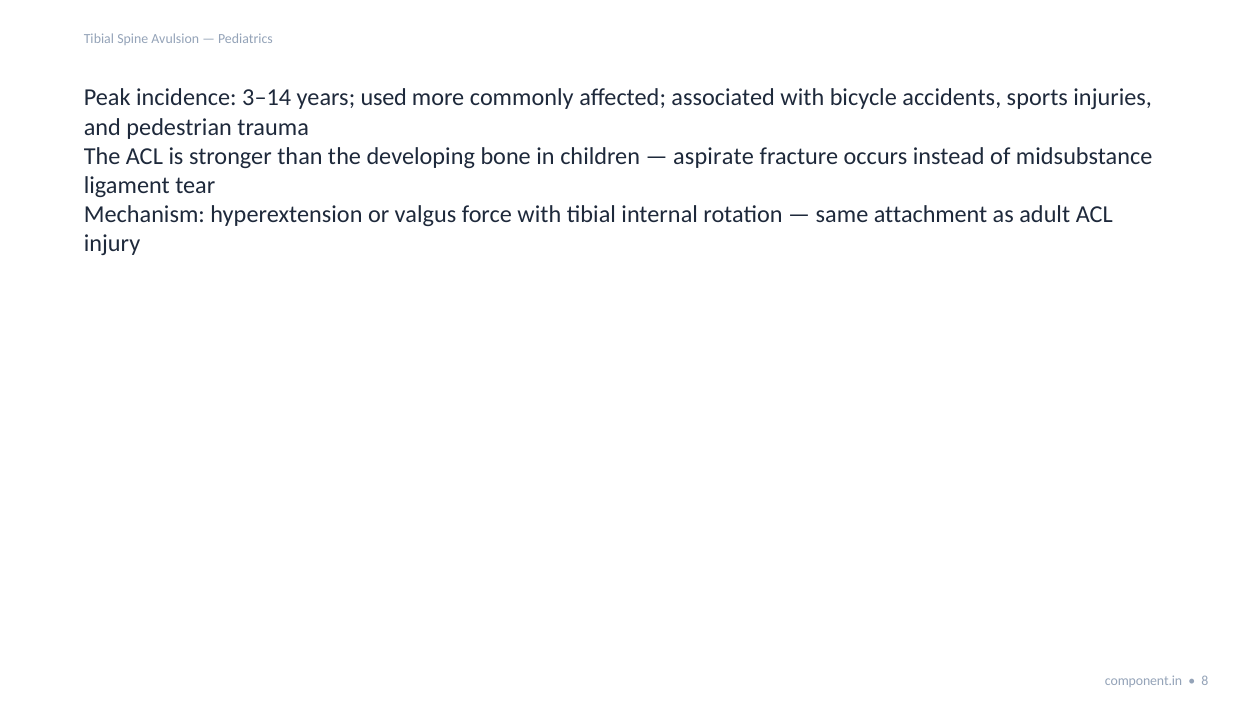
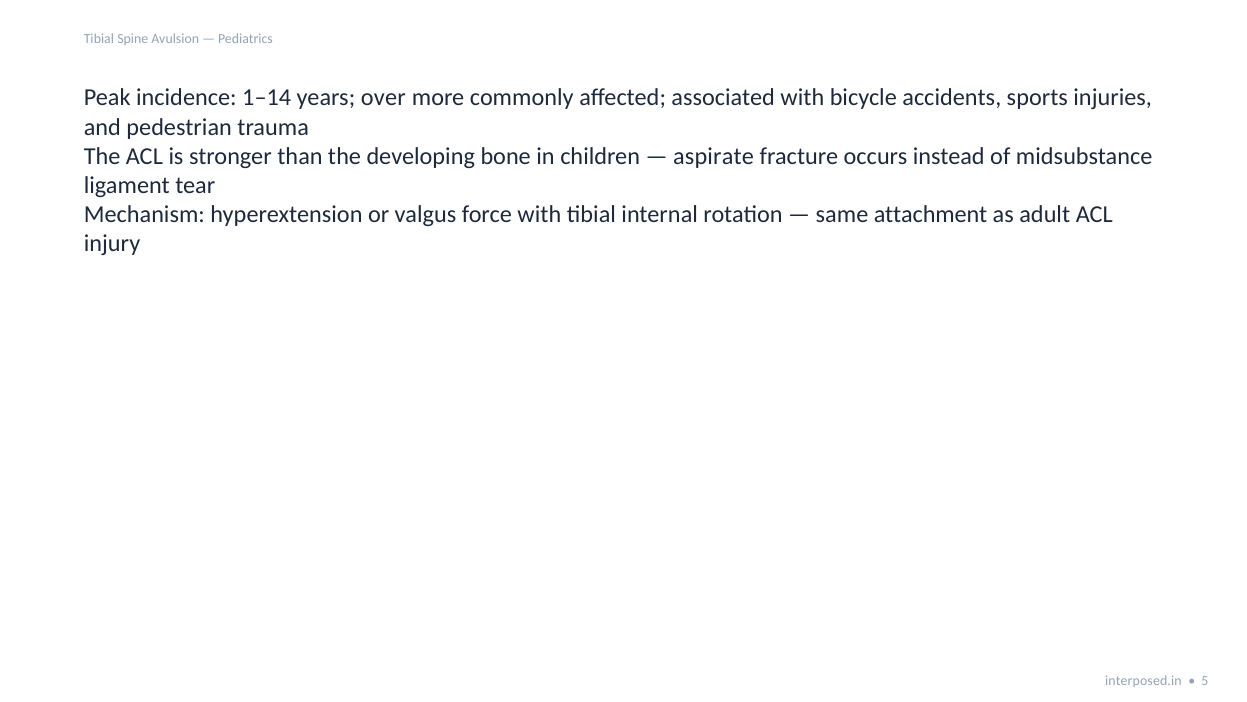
3–14: 3–14 -> 1–14 (267, 98)
used: used -> over (383, 98)
component.in: component.in -> interposed.in (1143, 681)
8: 8 -> 5 (1205, 681)
